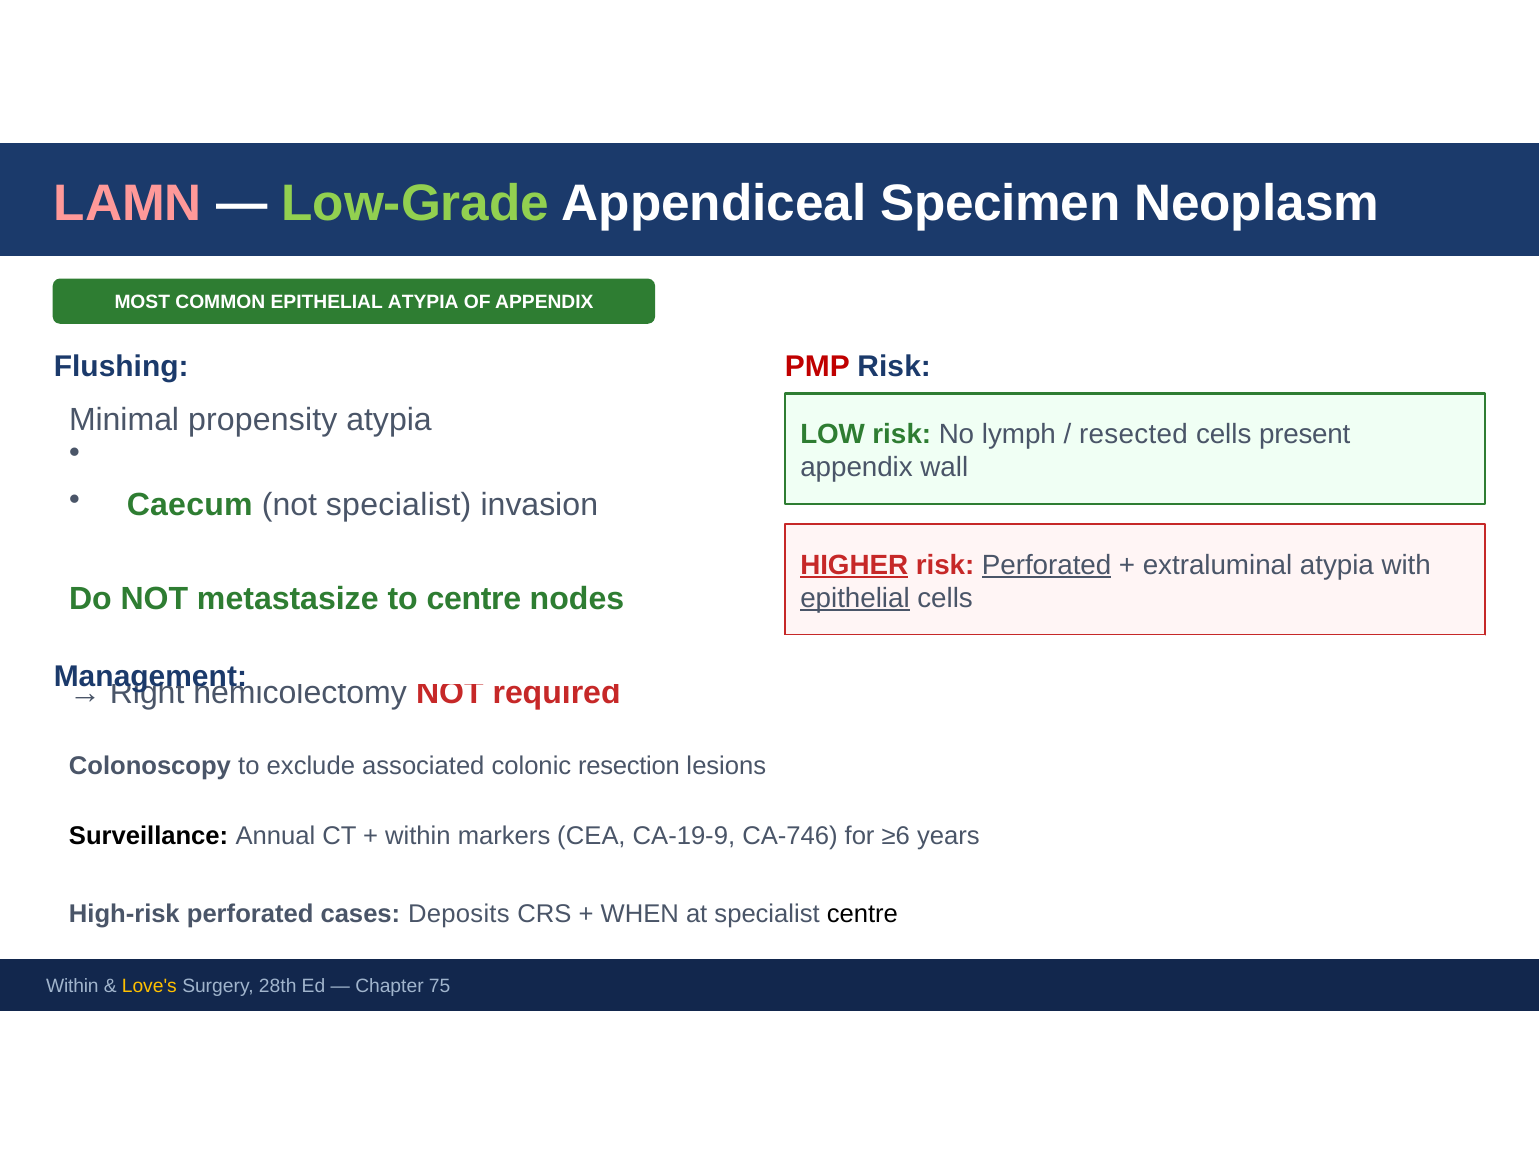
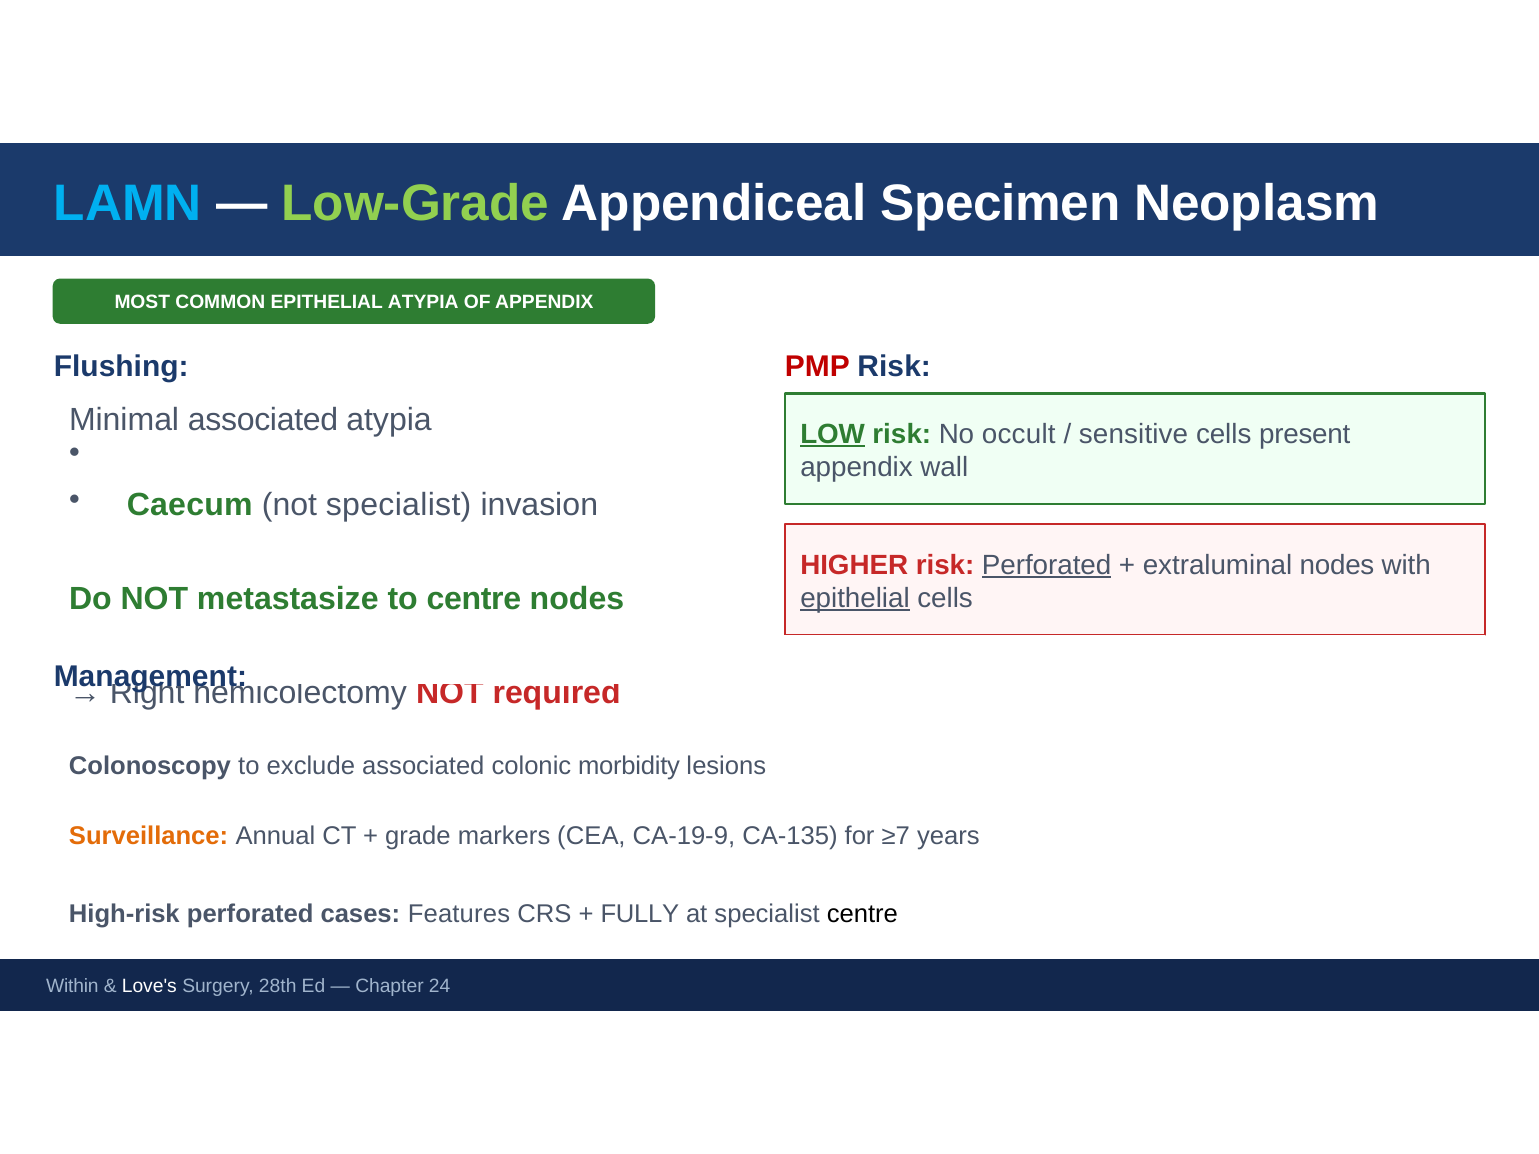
LAMN colour: pink -> light blue (128, 203)
Minimal propensity: propensity -> associated (263, 420)
LOW underline: none -> present (833, 434)
lymph: lymph -> occult (1019, 434)
resected: resected -> sensitive (1134, 434)
HIGHER underline: present -> none (854, 565)
extraluminal atypia: atypia -> nodes (1337, 565)
resection: resection -> morbidity (629, 766)
Surveillance colour: black -> orange (149, 836)
within: within -> grade (418, 836)
CA-746: CA-746 -> CA-135 (790, 836)
≥6: ≥6 -> ≥7 (896, 836)
Deposits: Deposits -> Features (459, 915)
WHEN: WHEN -> FULLY (640, 915)
Love's colour: yellow -> white (149, 987)
75: 75 -> 24 (440, 987)
